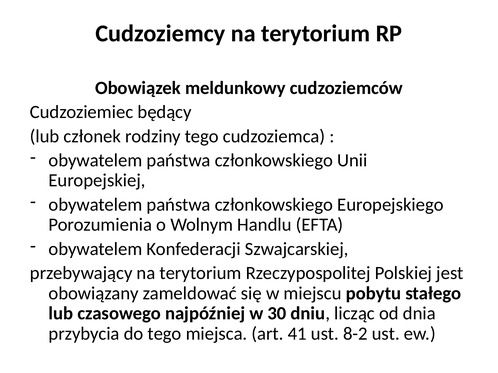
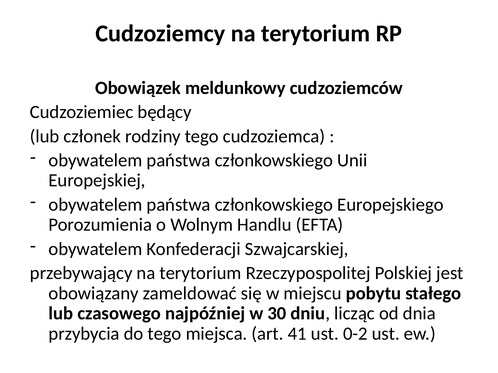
8-2: 8-2 -> 0-2 (355, 334)
